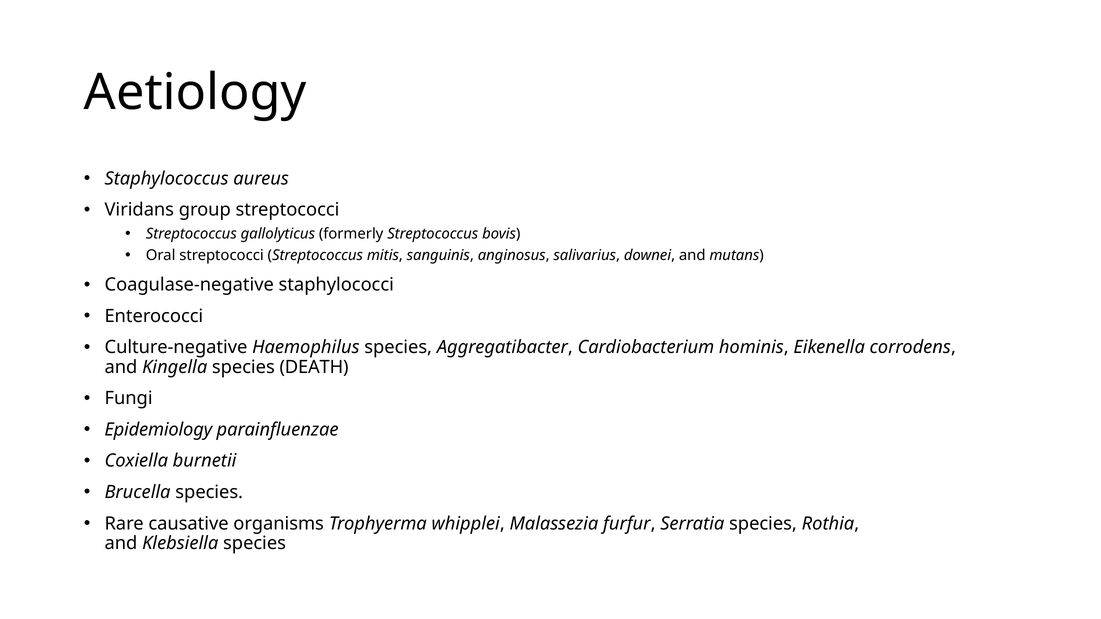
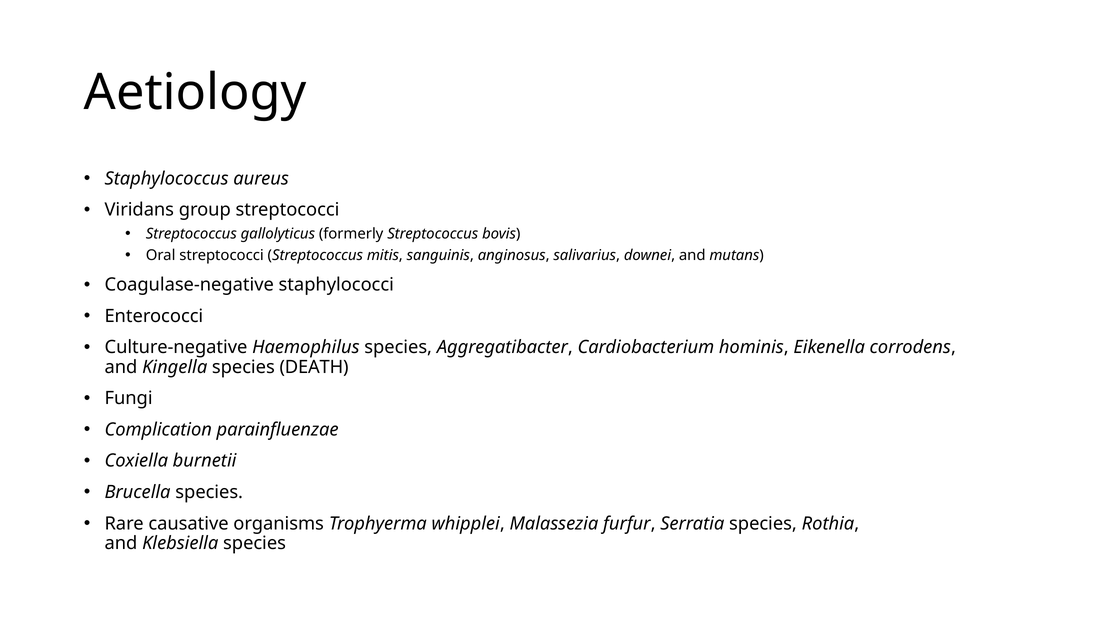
Epidemiology: Epidemiology -> Complication (158, 430)
